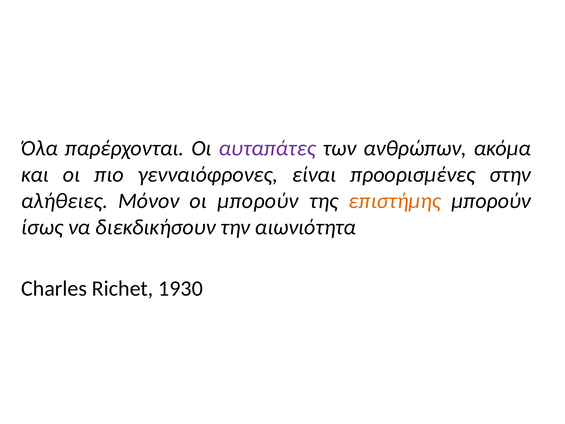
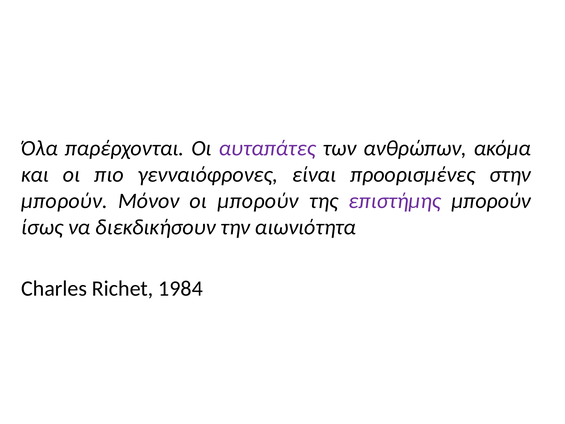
αλήθειες: αλήθειες -> μπορούν (64, 201)
επιστήμης colour: orange -> purple (395, 201)
1930: 1930 -> 1984 (181, 288)
